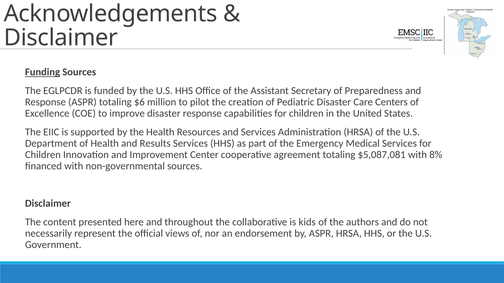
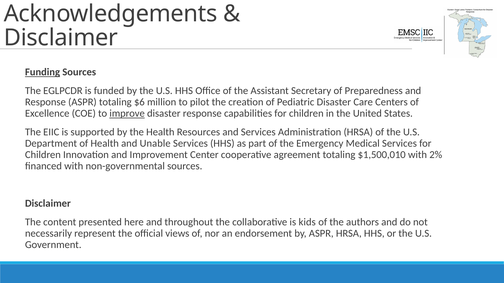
improve underline: none -> present (127, 114)
Results: Results -> Unable (155, 144)
$5,087,081: $5,087,081 -> $1,500,010 (382, 155)
8%: 8% -> 2% (436, 155)
